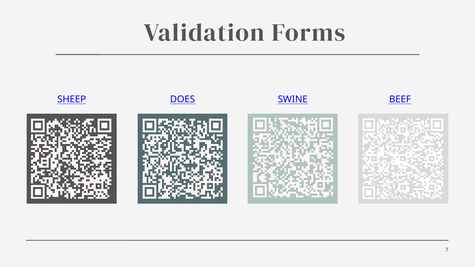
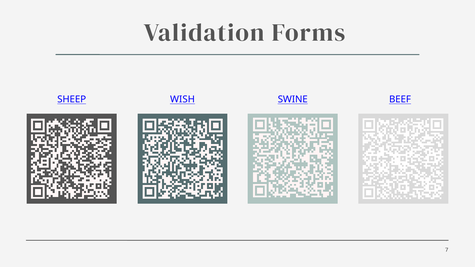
DOES: DOES -> WISH (182, 99)
